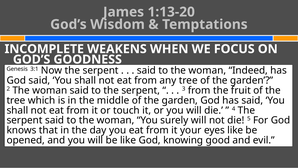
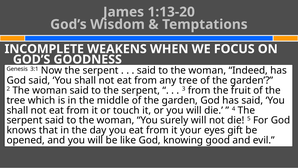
eyes like: like -> gift (235, 130)
